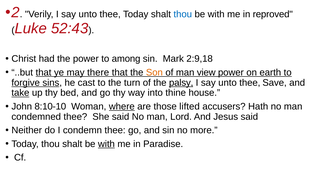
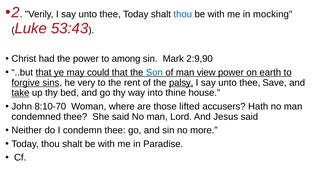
reproved: reproved -> mocking (273, 14)
52:43: 52:43 -> 53:43 (70, 29)
2:9,18: 2:9,18 -> 2:9,90 (200, 59)
there: there -> could (98, 72)
Son colour: orange -> blue (154, 72)
cast: cast -> very (86, 83)
turn: turn -> rent (132, 83)
8:10-10: 8:10-10 -> 8:10-70 (50, 106)
where underline: present -> none (122, 106)
with underline: present -> none (106, 144)
